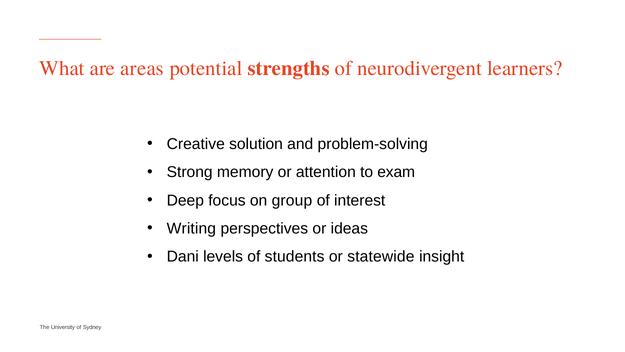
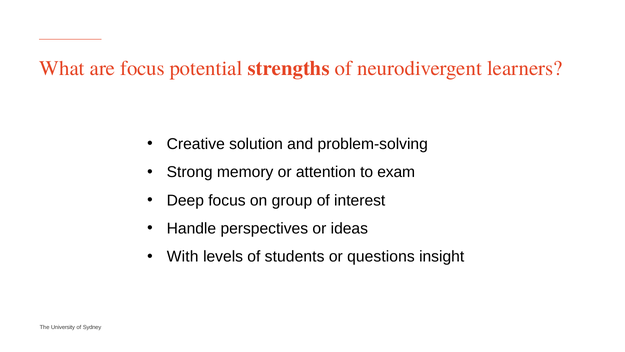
are areas: areas -> focus (142, 68)
Writing: Writing -> Handle (191, 228)
Dani: Dani -> With (183, 256)
statewide: statewide -> questions (381, 256)
